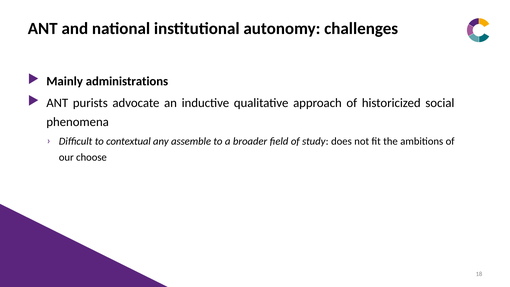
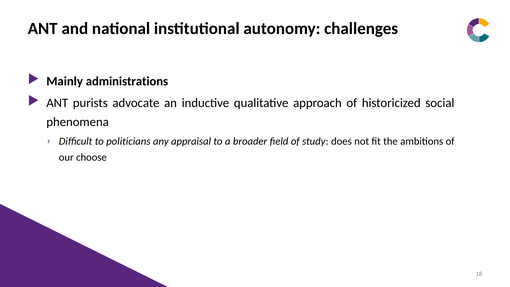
contextual: contextual -> politicians (128, 141)
assemble: assemble -> appraisal (191, 141)
